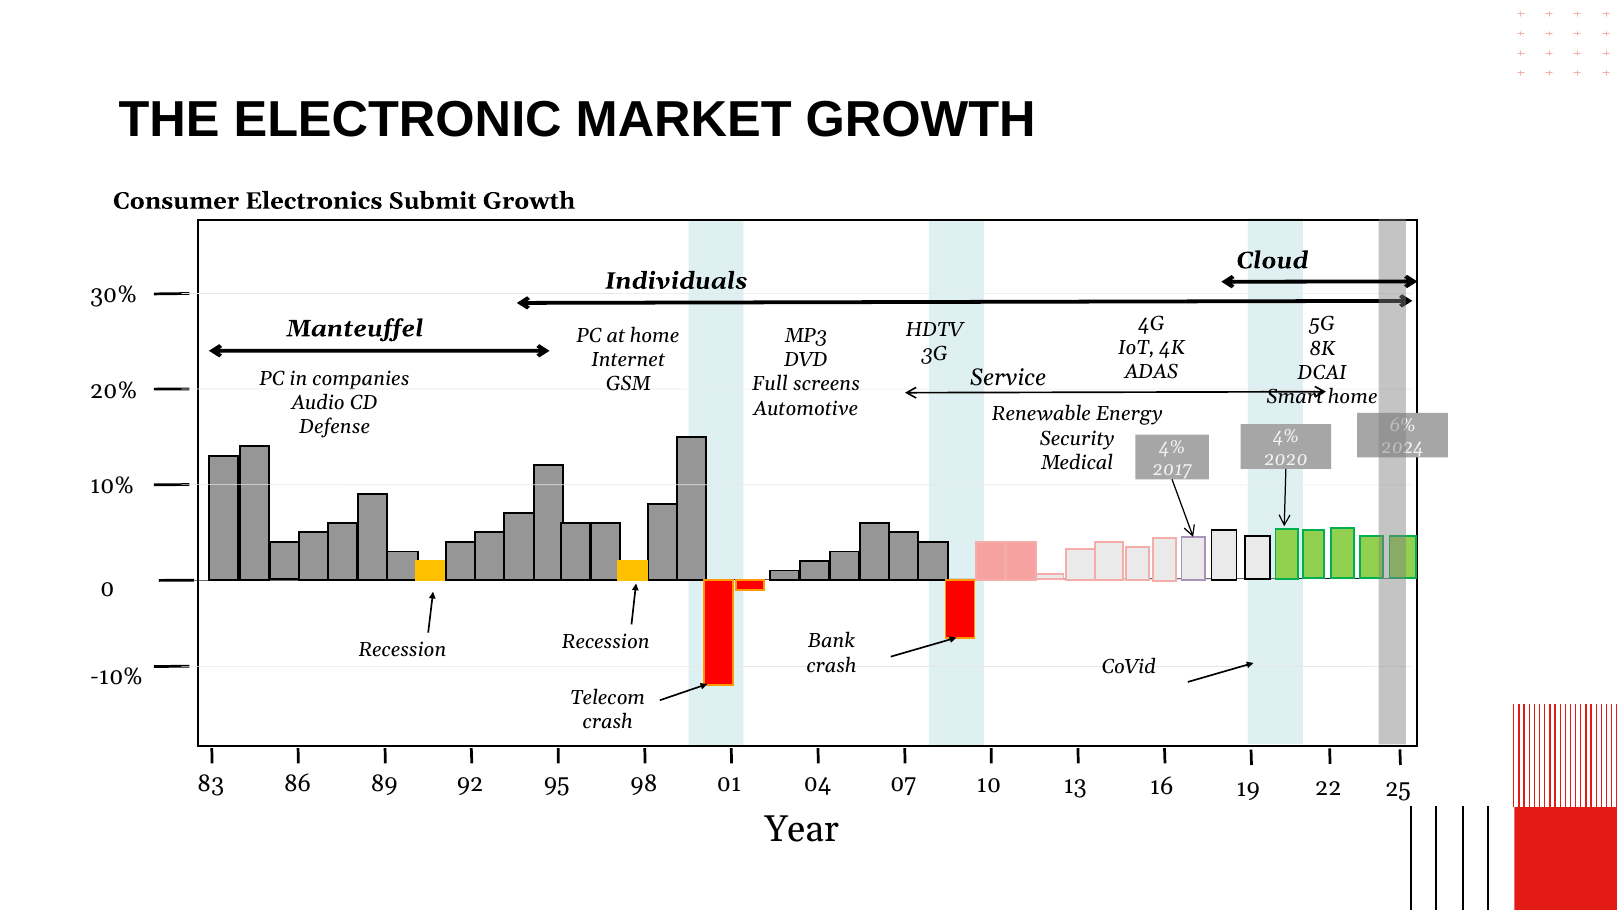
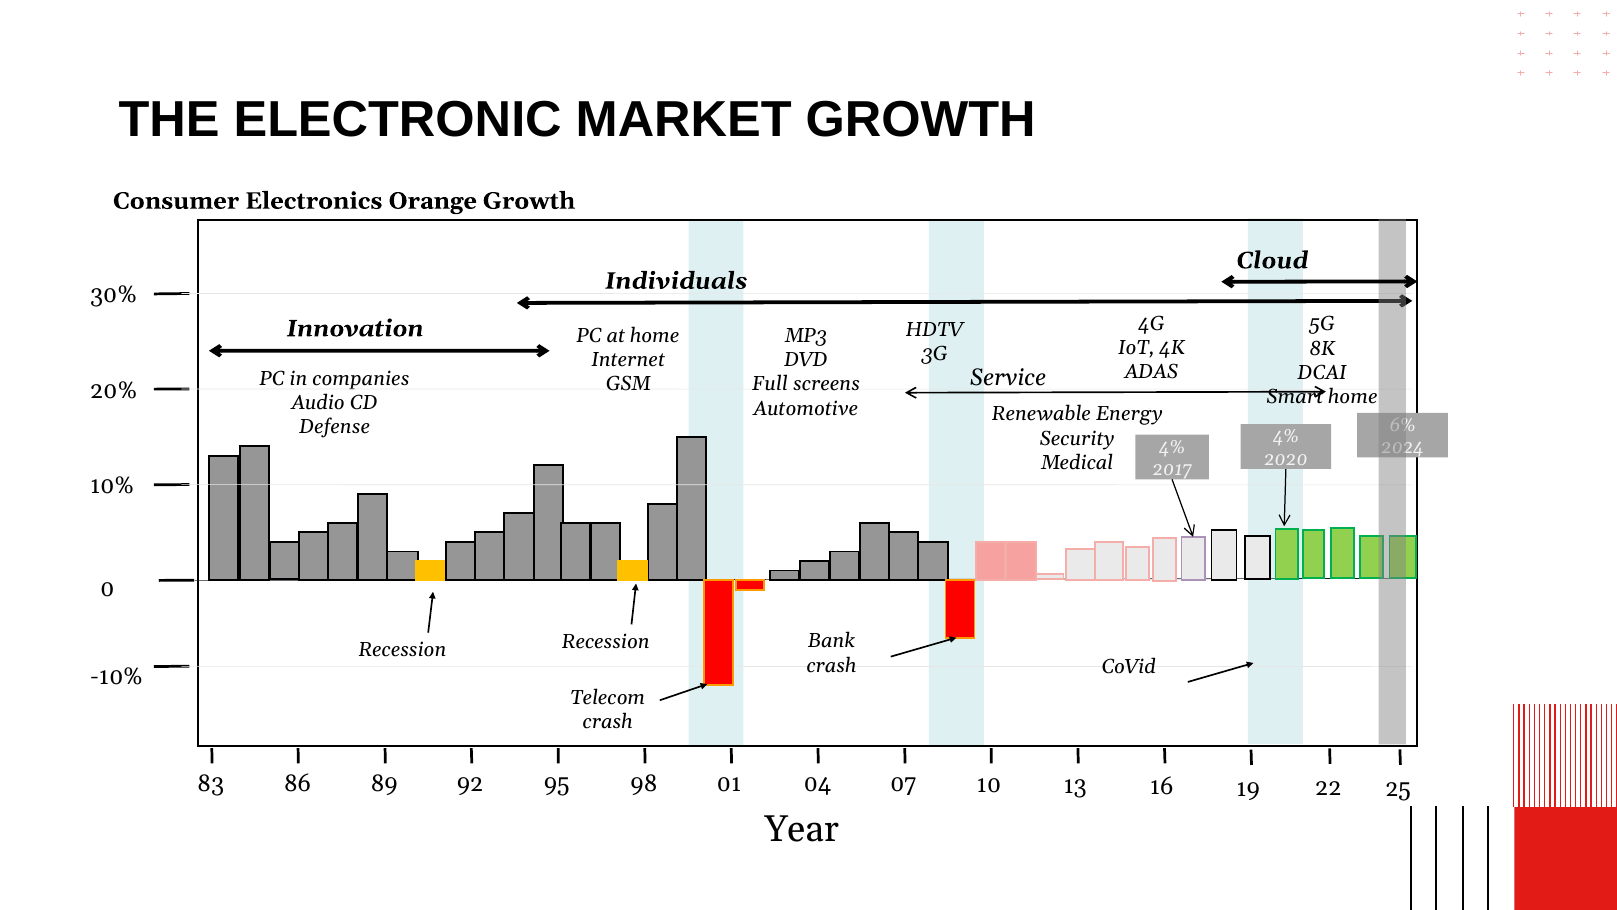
Submit: Submit -> Orange (433, 201)
Manteuffel: Manteuffel -> Innovation (355, 328)
